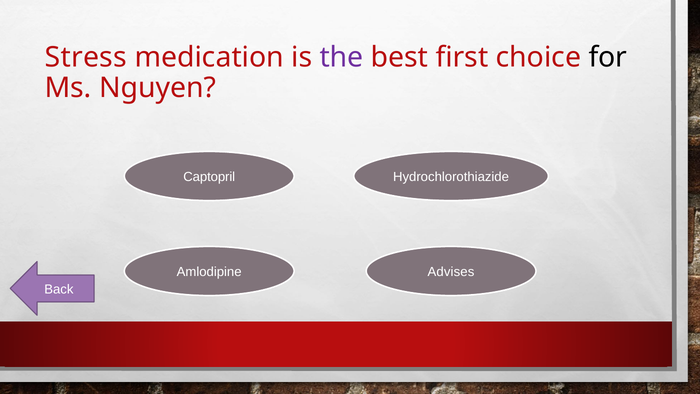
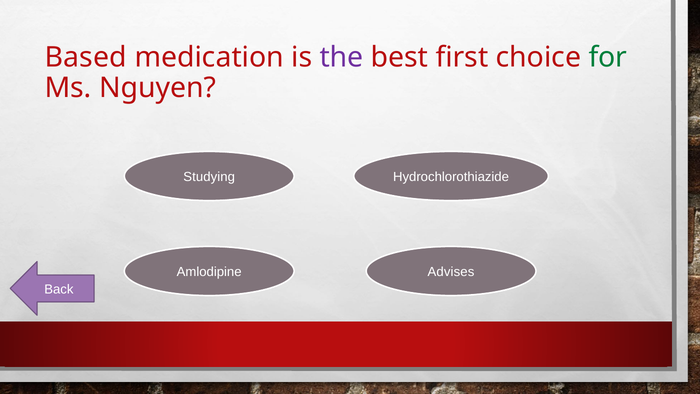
Stress: Stress -> Based (86, 57)
for colour: black -> green (608, 57)
Captopril: Captopril -> Studying (209, 177)
